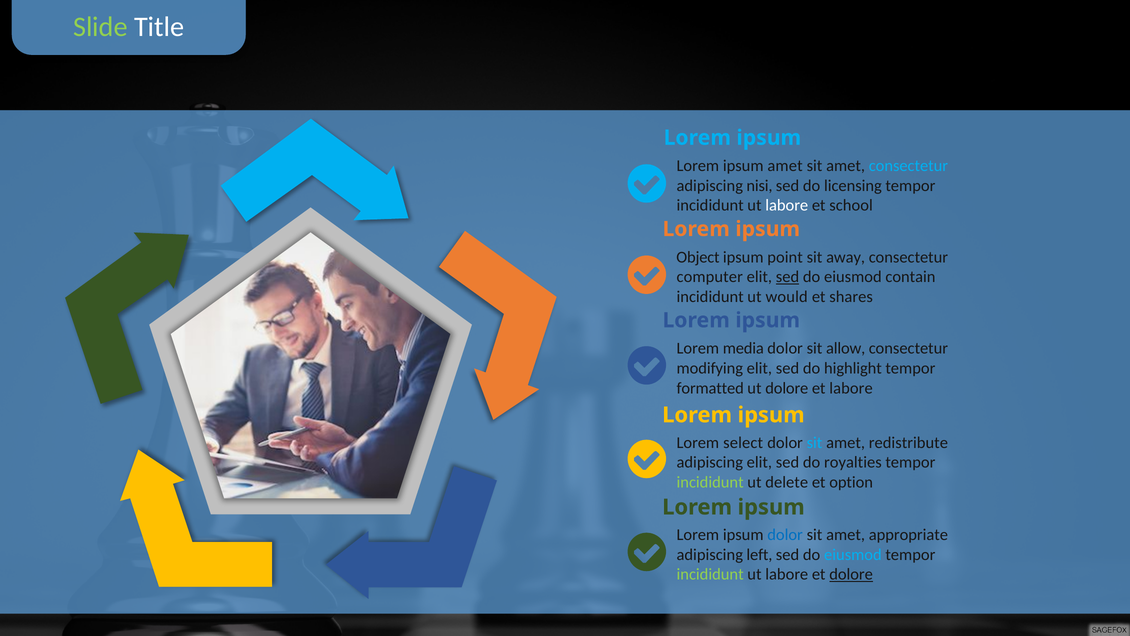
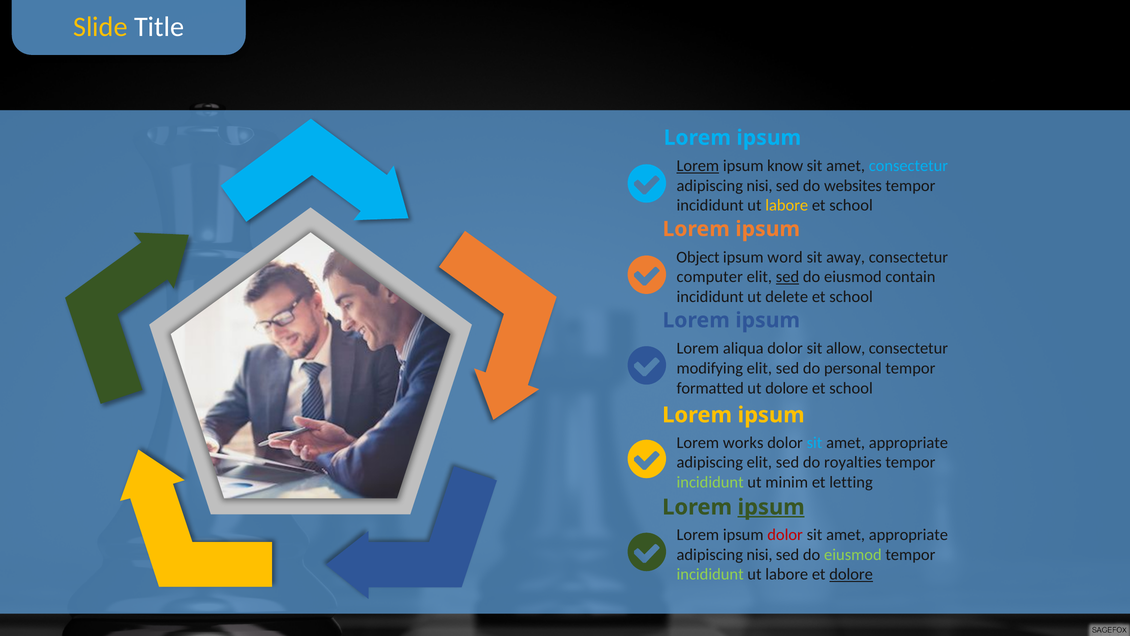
Slide colour: light green -> yellow (100, 27)
Lorem underline: none -> present (698, 166)
ipsum amet: amet -> know (785, 166)
licensing: licensing -> websites (853, 186)
labore colour: white -> yellow (787, 205)
point: point -> word (785, 257)
would: would -> delete (787, 297)
shares: shares -> school (851, 297)
media: media -> aliqua (743, 348)
highlight: highlight -> personal (853, 368)
labore: labore -> school (851, 388)
select: select -> works (743, 442)
redistribute: redistribute -> appropriate (908, 442)
delete: delete -> minim (787, 482)
option: option -> letting (851, 482)
ipsum underline: none -> present (771, 507)
dolor colour: blue -> red (785, 535)
left: left -> nisi (759, 554)
eiusmod colour: light blue -> light green (853, 554)
